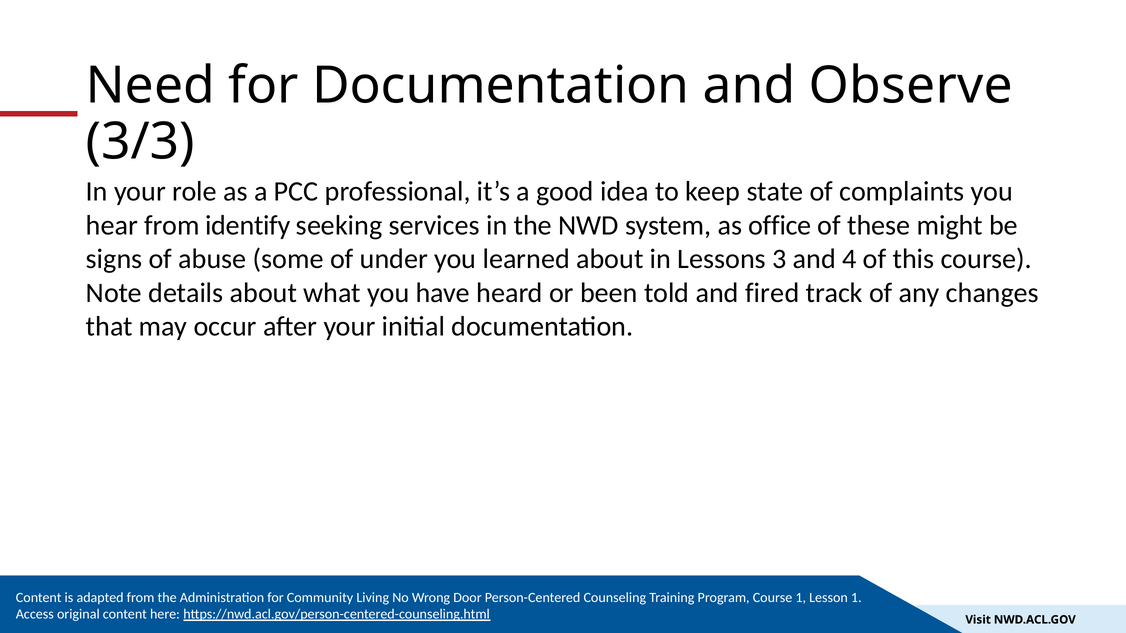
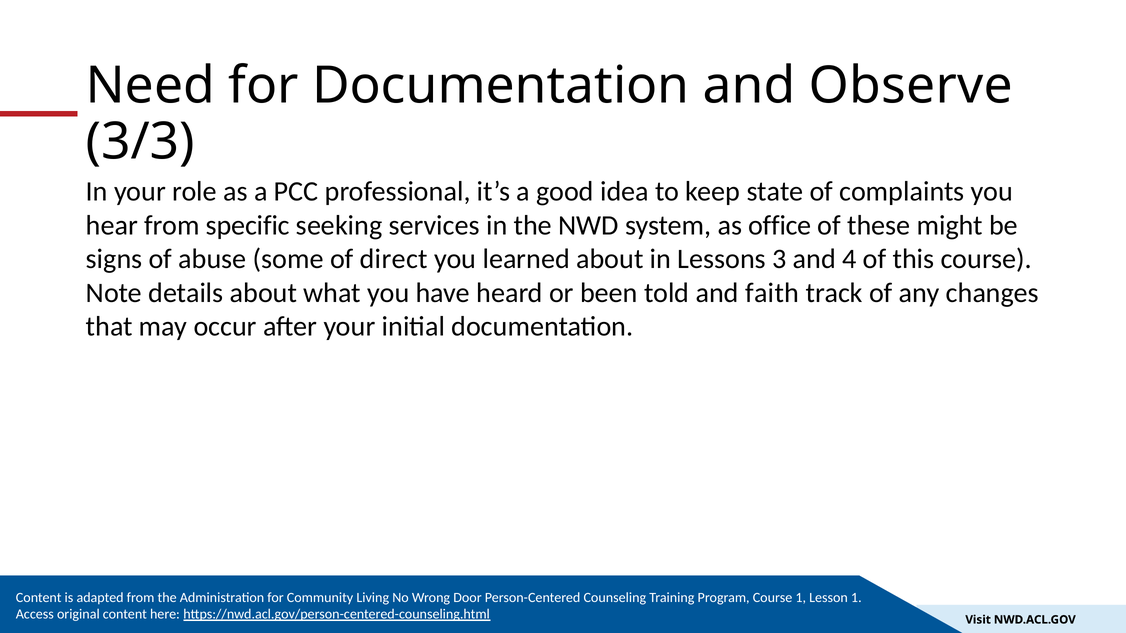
identify: identify -> specific (248, 225)
under: under -> direct (394, 259)
fired: fired -> faith (772, 293)
